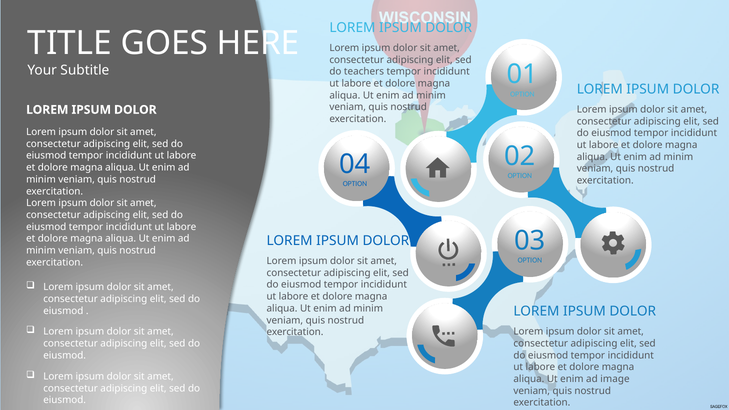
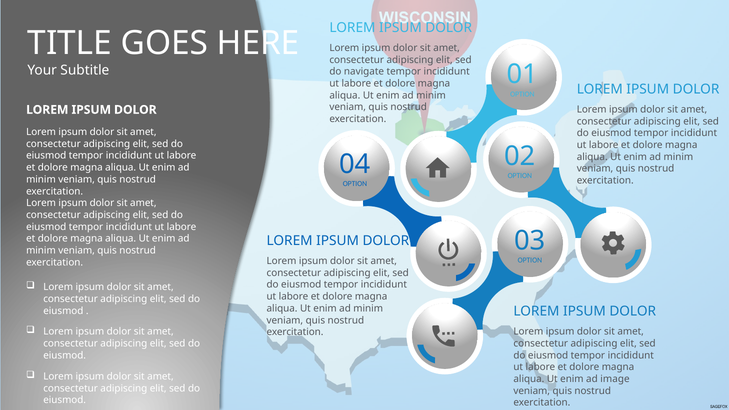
teachers: teachers -> navigate (364, 72)
